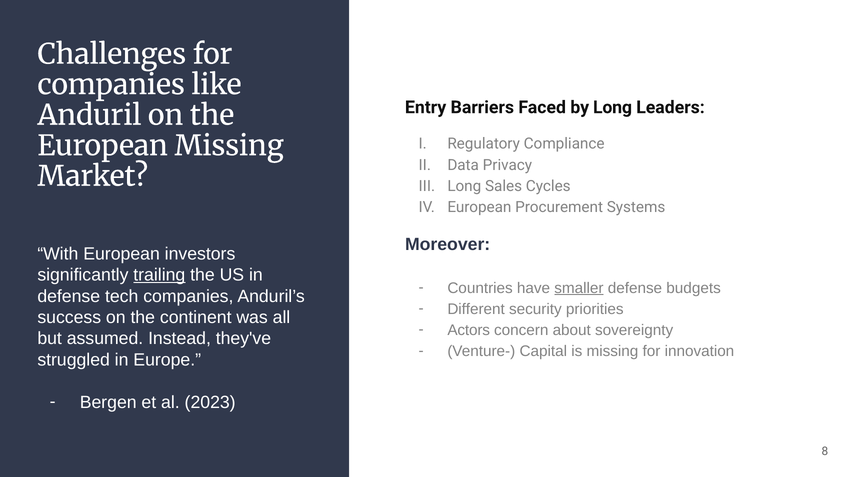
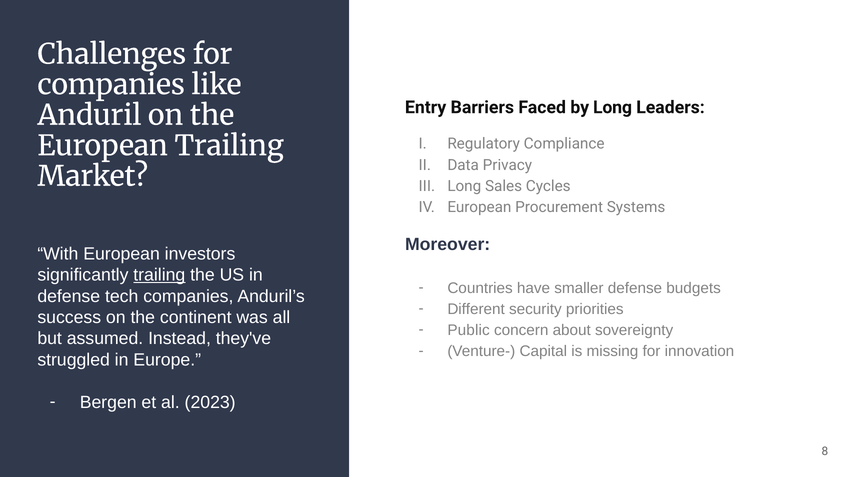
European Missing: Missing -> Trailing (229, 146)
smaller underline: present -> none (579, 288)
Actors: Actors -> Public (469, 330)
